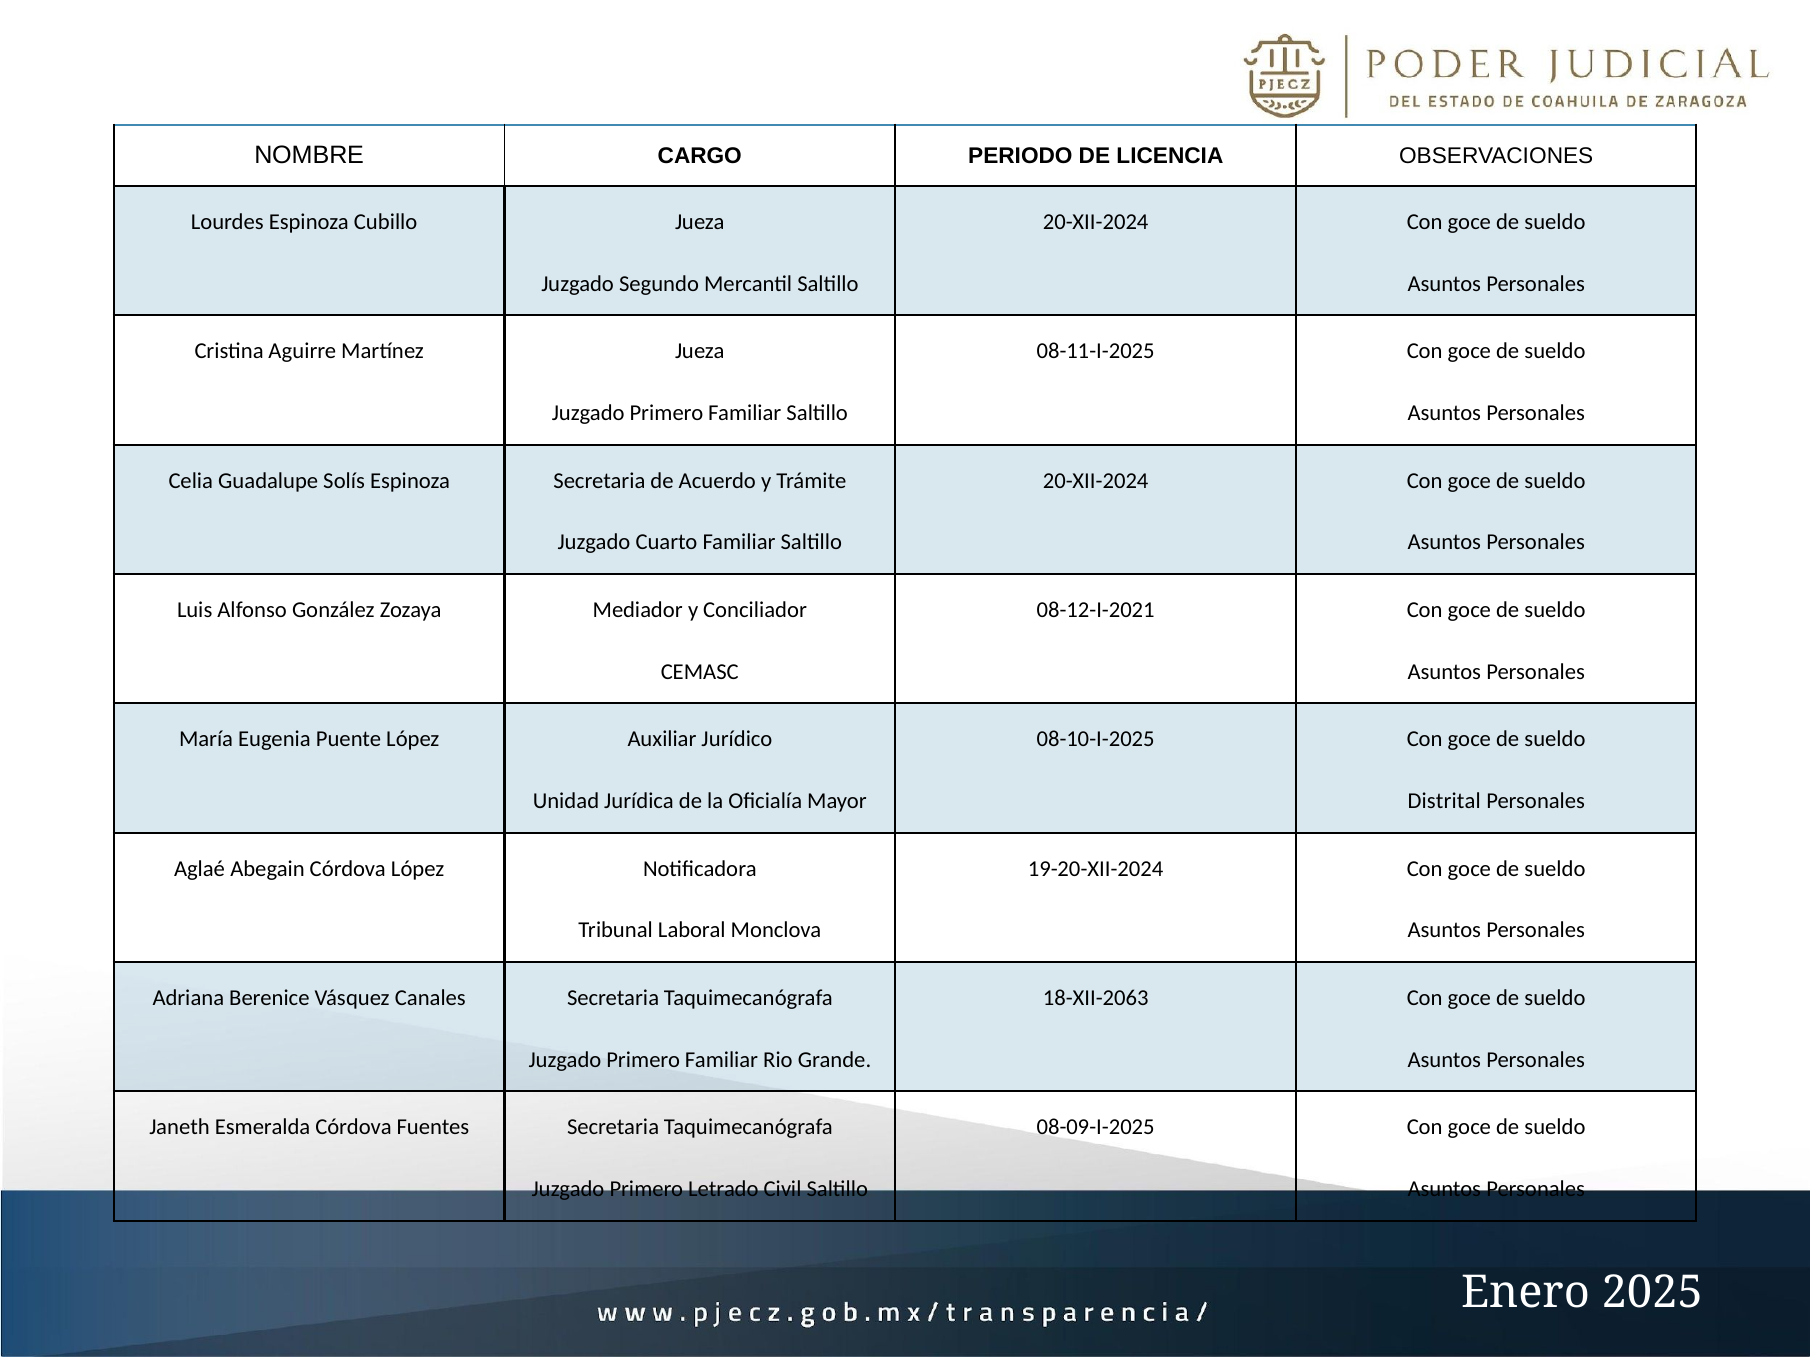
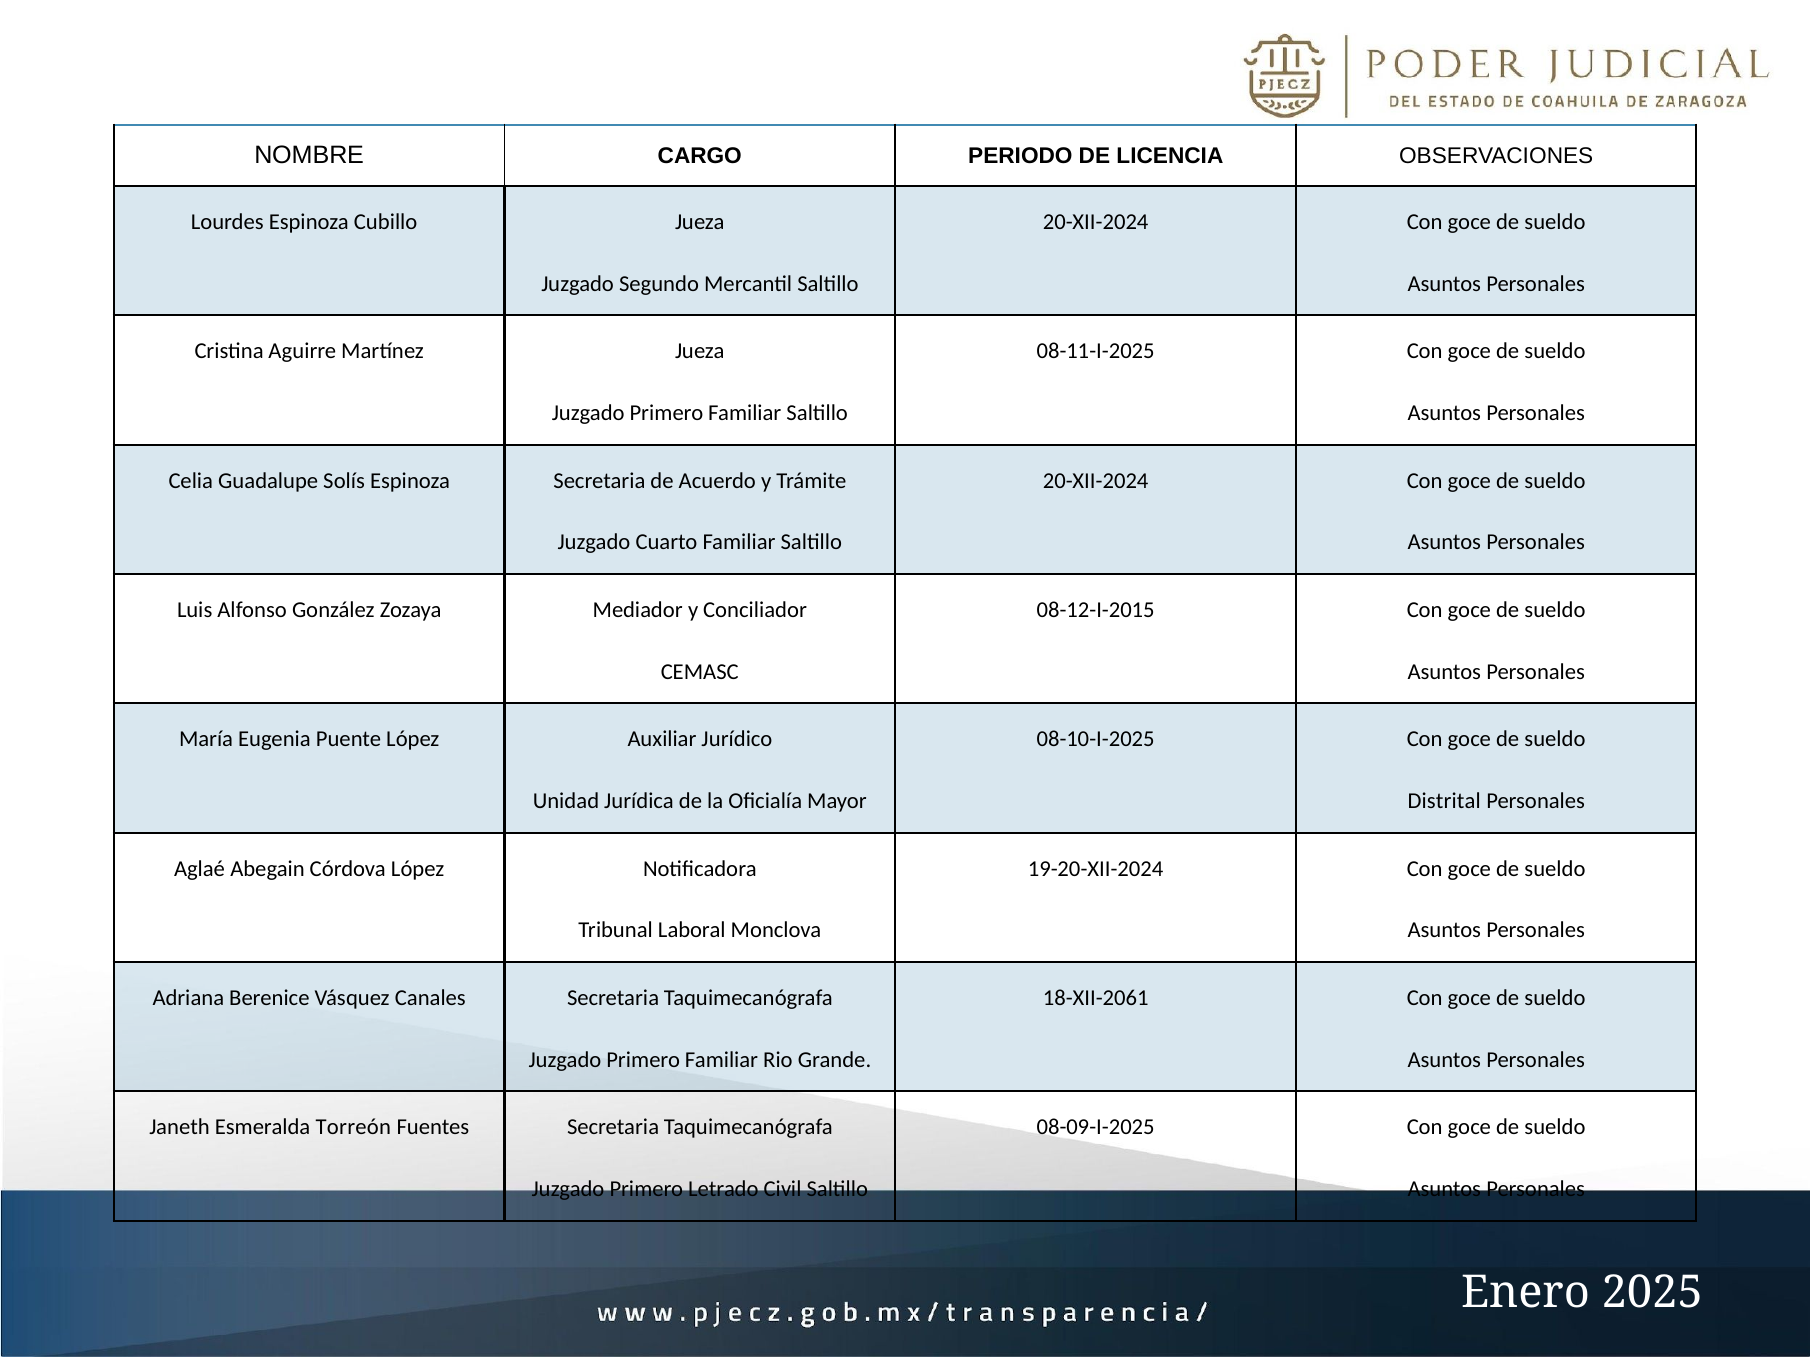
08-12-I-2021: 08-12-I-2021 -> 08-12-I-2015 (1096, 610)
18-XII-2063: 18-XII-2063 -> 18-XII-2061 (1096, 998)
Esmeralda Córdova: Córdova -> Torreón (353, 1128)
